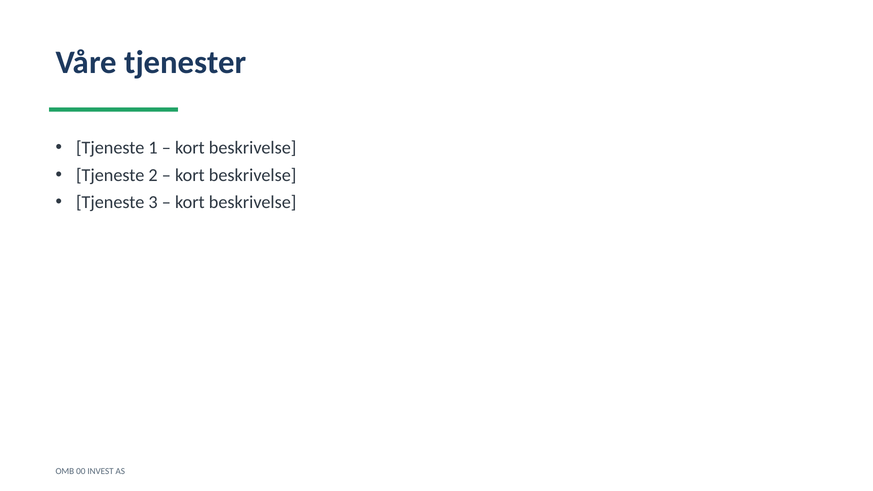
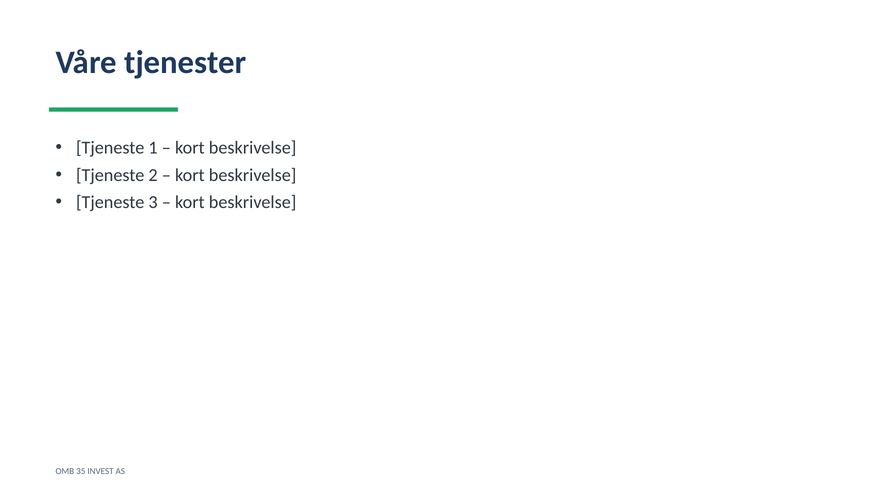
00: 00 -> 35 (81, 471)
